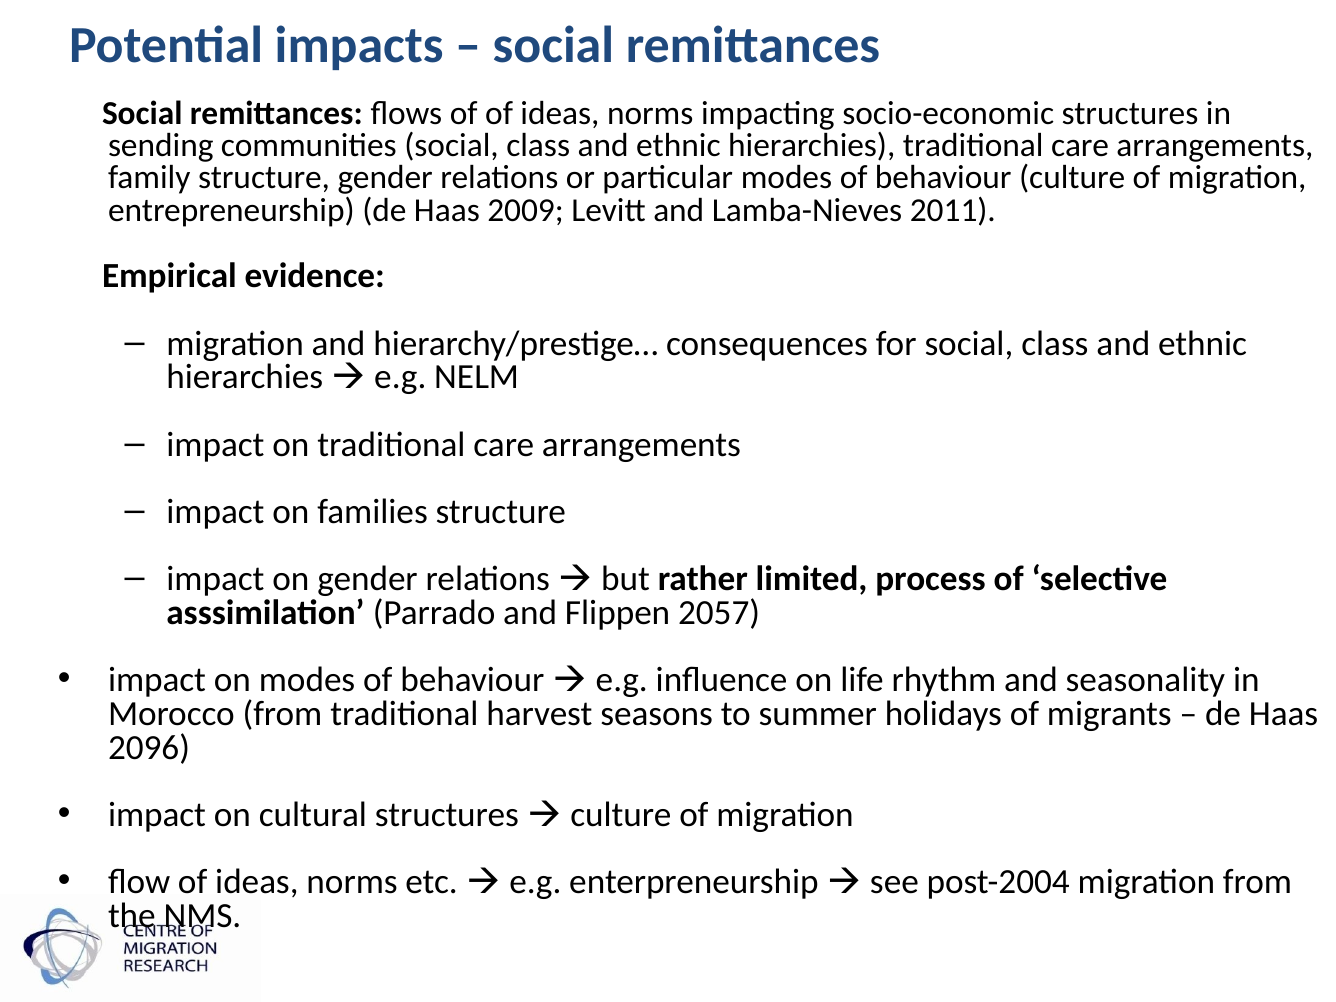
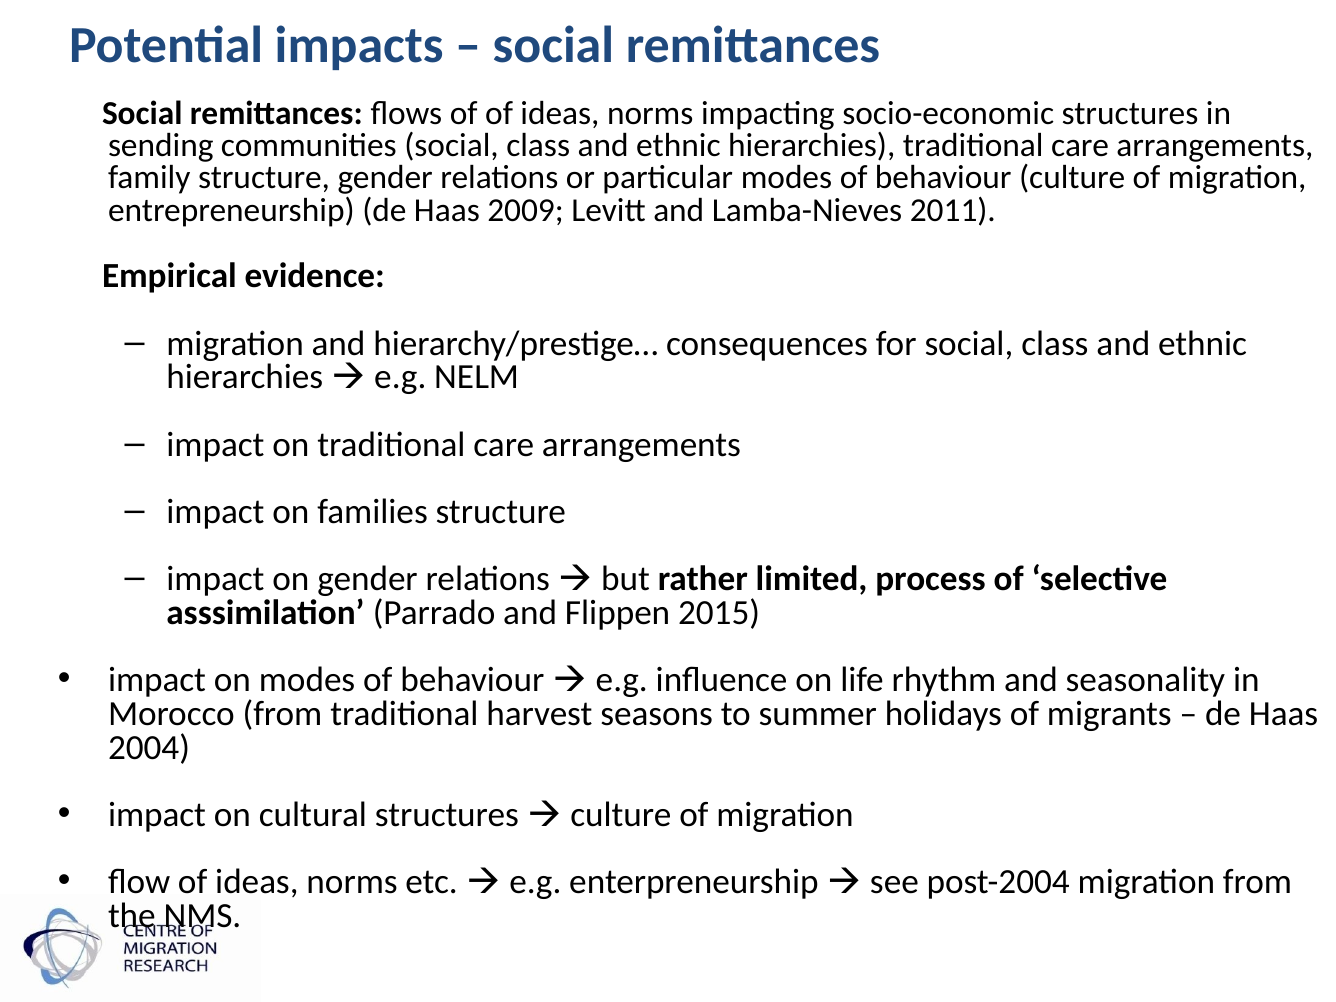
2057: 2057 -> 2015 (719, 613)
2096: 2096 -> 2004 (149, 748)
